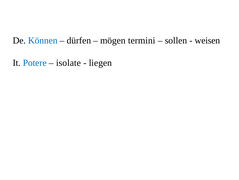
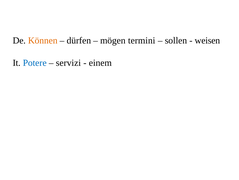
Können colour: blue -> orange (43, 40)
isolate: isolate -> servizi (68, 63)
liegen: liegen -> einem (100, 63)
